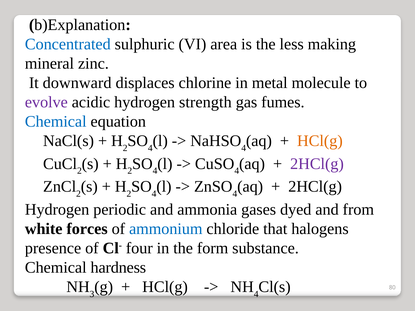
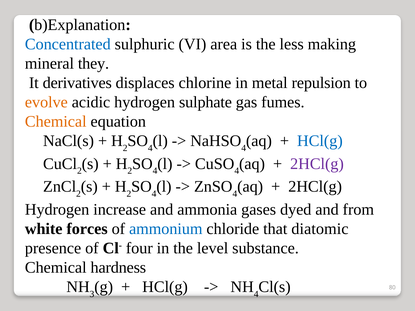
zinc: zinc -> they (94, 64)
downward: downward -> derivatives (77, 83)
molecule: molecule -> repulsion (321, 83)
evolve colour: purple -> orange (46, 102)
strength: strength -> sulphate (205, 102)
Chemical colour: blue -> orange (56, 122)
HCl(g colour: orange -> blue (320, 141)
periodic: periodic -> increase (120, 210)
halogens: halogens -> diatomic (320, 229)
form: form -> level (213, 248)
